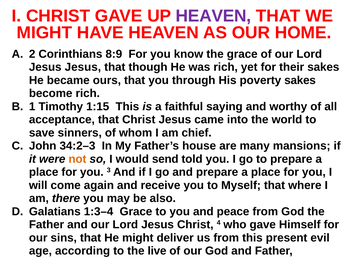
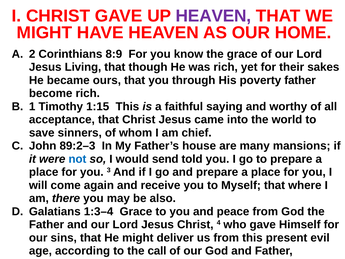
Jesus Jesus: Jesus -> Living (83, 67)
poverty sakes: sakes -> father (300, 80)
34:2–3: 34:2–3 -> 89:2–3 (77, 146)
not colour: orange -> blue (77, 159)
live: live -> call (157, 251)
